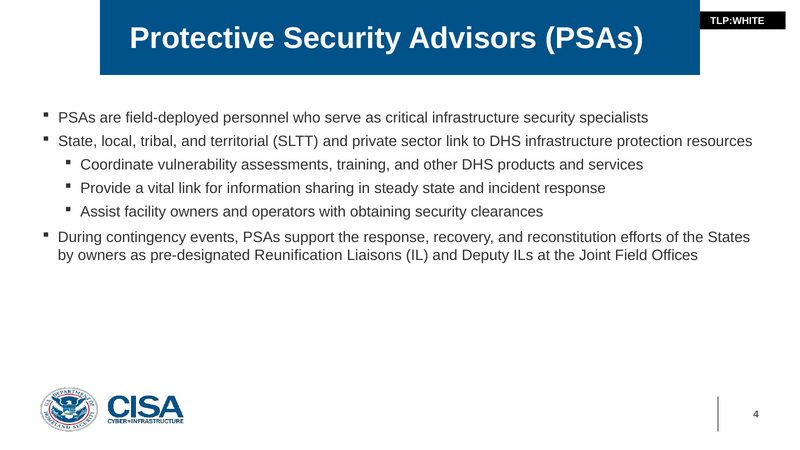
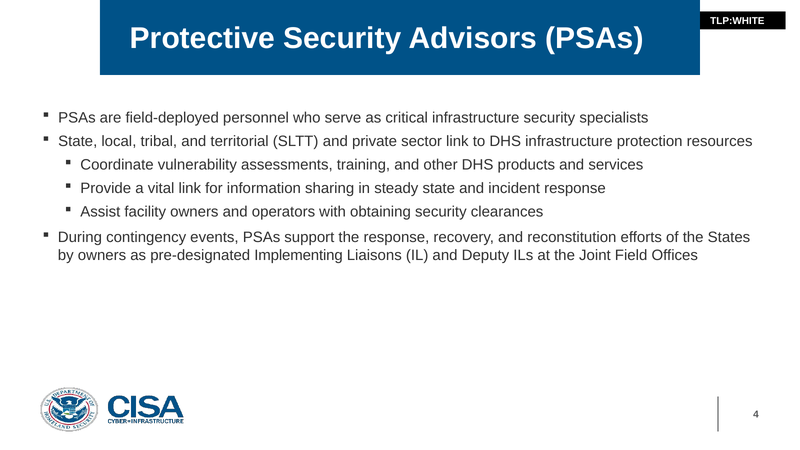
Reunification: Reunification -> Implementing (299, 256)
